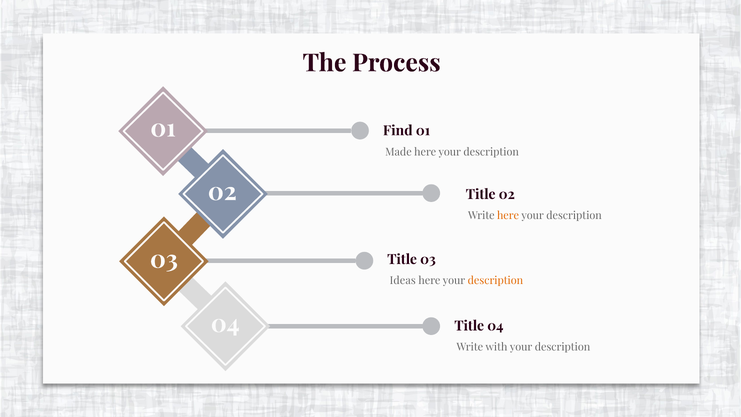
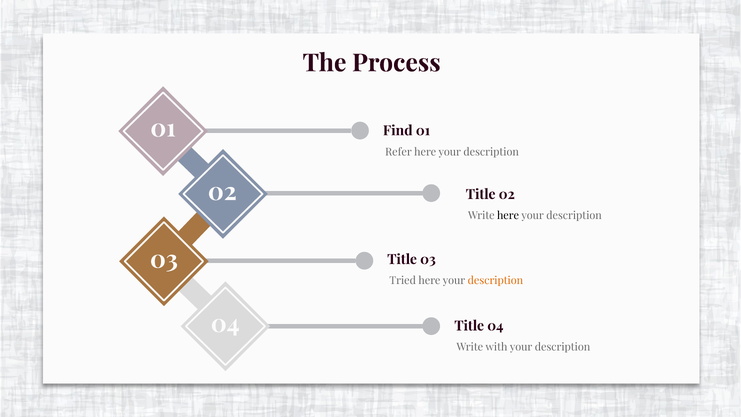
Made: Made -> Refer (398, 152)
here colour: orange -> black (508, 216)
Ideas: Ideas -> Tried (403, 281)
